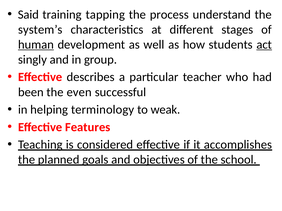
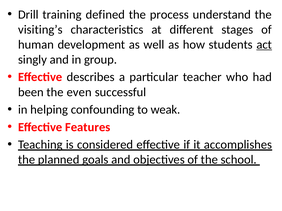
Said: Said -> Drill (28, 15)
tapping: tapping -> defined (105, 15)
system’s: system’s -> visiting’s (40, 30)
human underline: present -> none (36, 45)
terminology: terminology -> confounding (103, 110)
